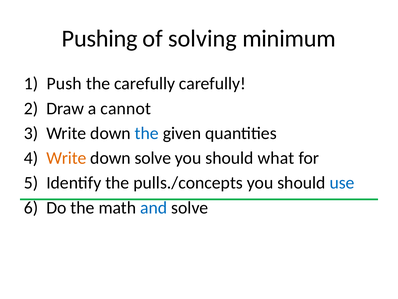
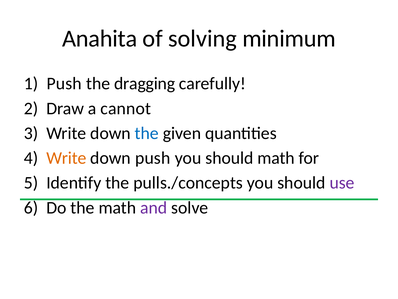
Pushing: Pushing -> Anahita (100, 39)
the carefully: carefully -> dragging (145, 83)
down solve: solve -> push (153, 158)
should what: what -> math (276, 158)
use colour: blue -> purple (342, 183)
and colour: blue -> purple (154, 207)
